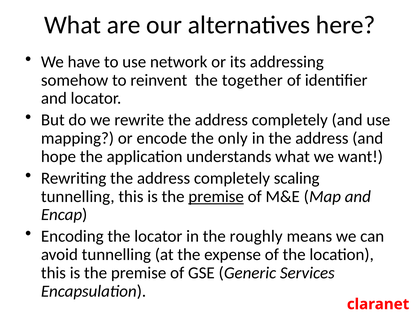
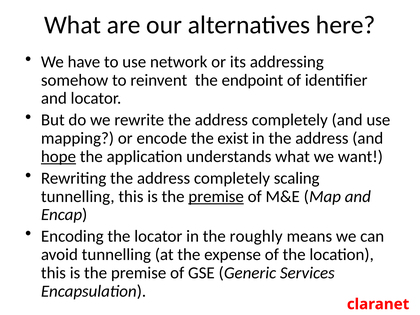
together: together -> endpoint (252, 80)
only: only -> exist (233, 138)
hope underline: none -> present (58, 157)
